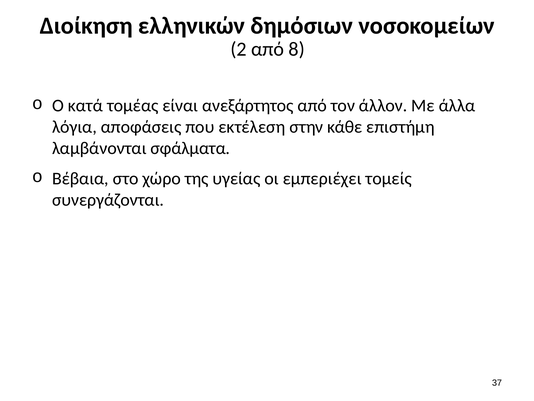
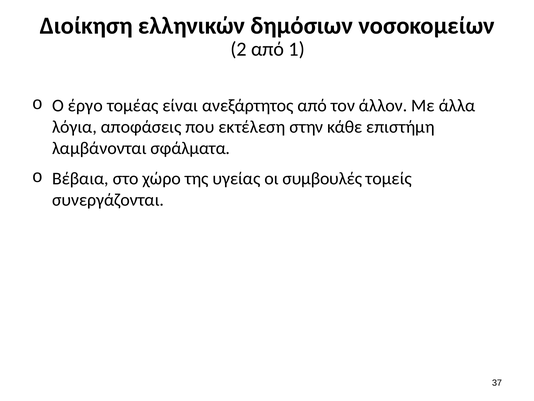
8: 8 -> 1 (297, 49)
κατά: κατά -> έργο (85, 106)
εμπεριέχει: εμπεριέχει -> συμβουλές (322, 178)
